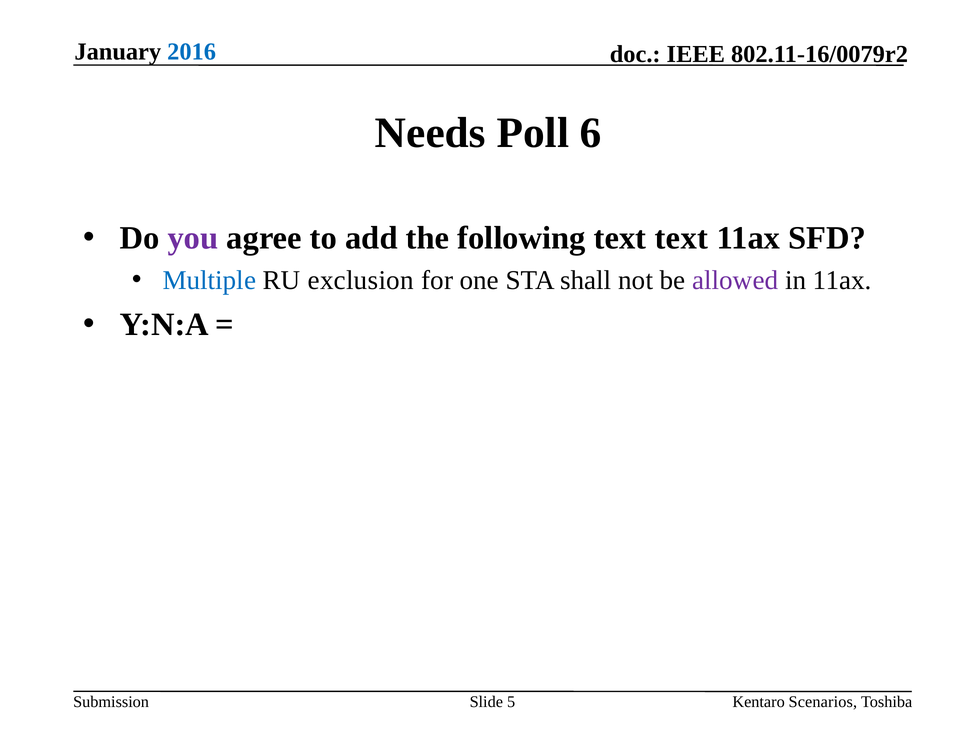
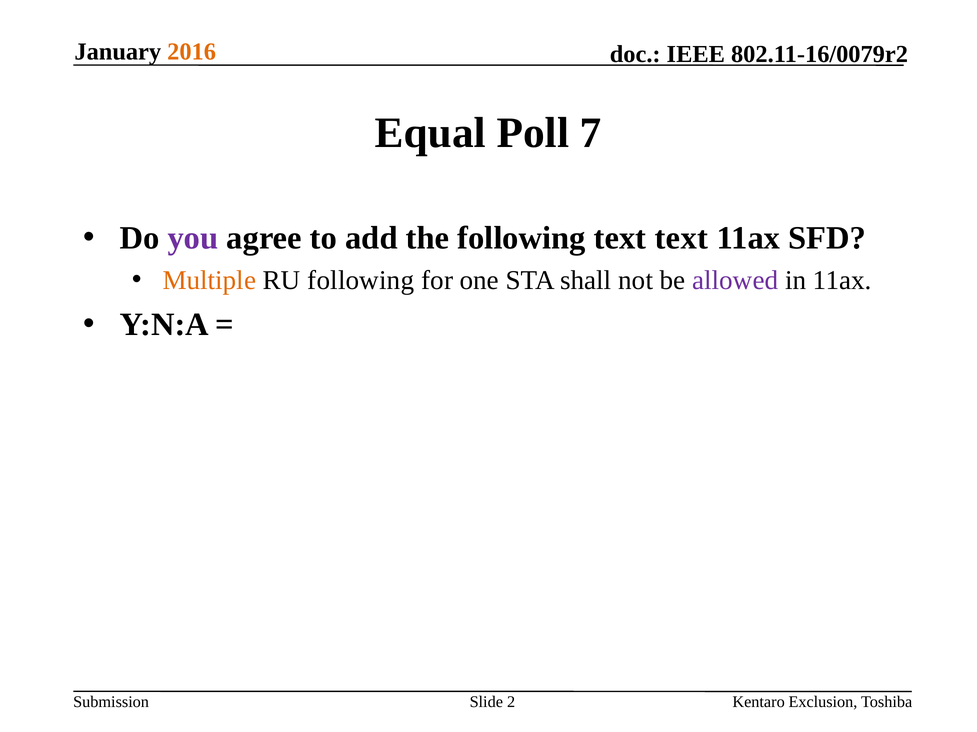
2016 colour: blue -> orange (192, 52)
Needs: Needs -> Equal (430, 133)
6: 6 -> 7 (591, 133)
Multiple colour: blue -> orange (209, 281)
RU exclusion: exclusion -> following (361, 281)
5: 5 -> 2 (511, 703)
Scenarios: Scenarios -> Exclusion (823, 703)
